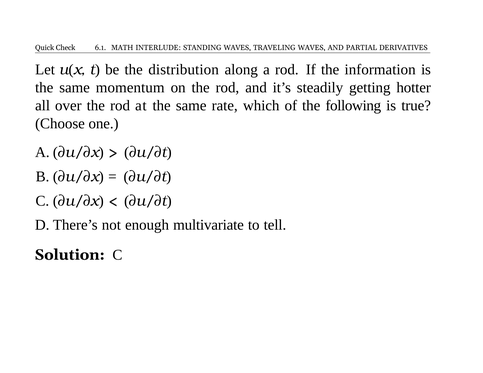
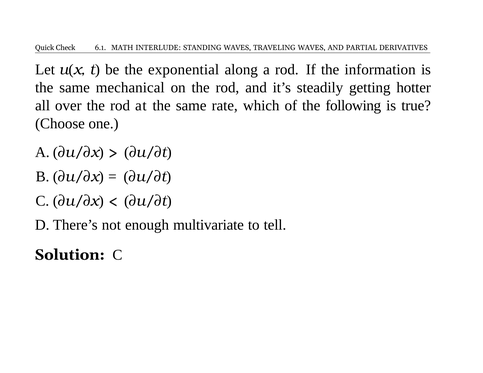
distribution: distribution -> exponential (184, 70)
momentum: momentum -> mechanical (130, 88)
